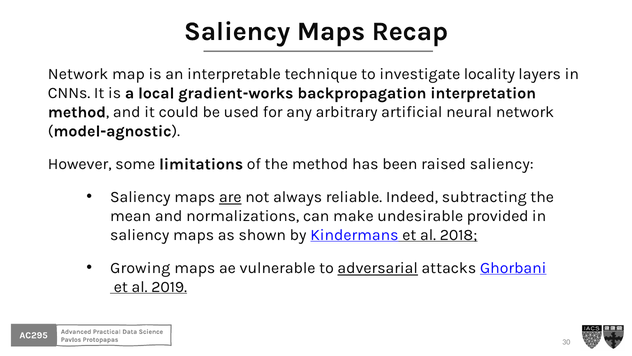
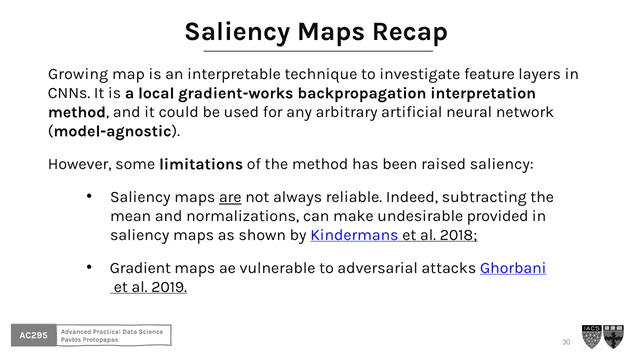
Network: Network -> Growing (78, 74)
locality: locality -> feature (489, 74)
Growing: Growing -> Gradient (140, 268)
adversarial underline: present -> none (378, 268)
